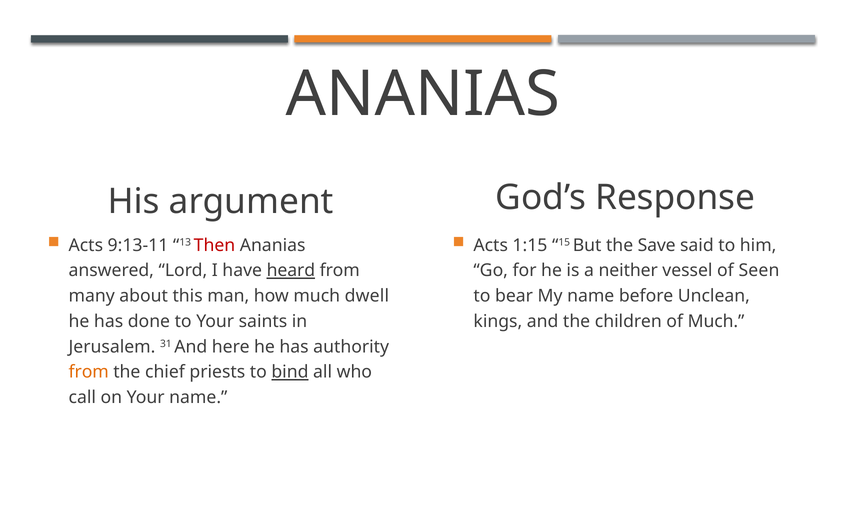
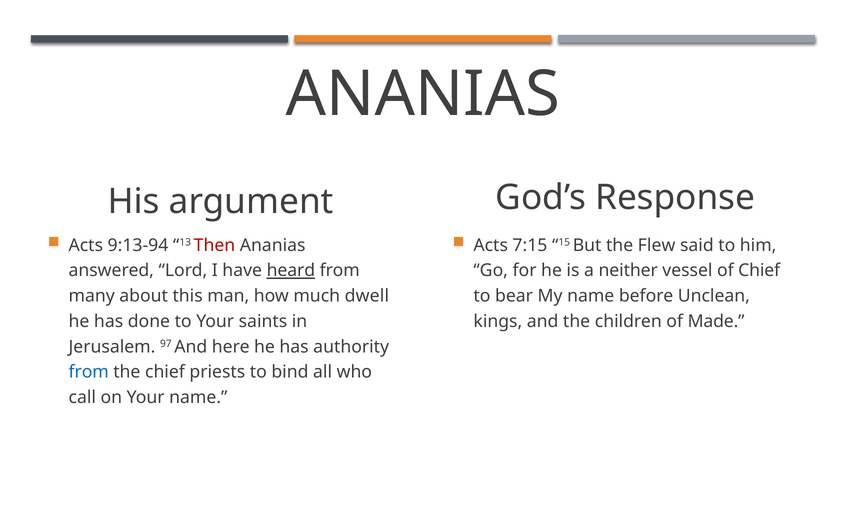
9:13-11: 9:13-11 -> 9:13-94 (138, 245)
1:15: 1:15 -> 7:15 (530, 245)
Save: Save -> Flew (657, 245)
of Seen: Seen -> Chief (759, 271)
of Much: Much -> Made (716, 321)
31: 31 -> 97 (166, 344)
from colour: orange -> blue (89, 372)
bind underline: present -> none (290, 372)
